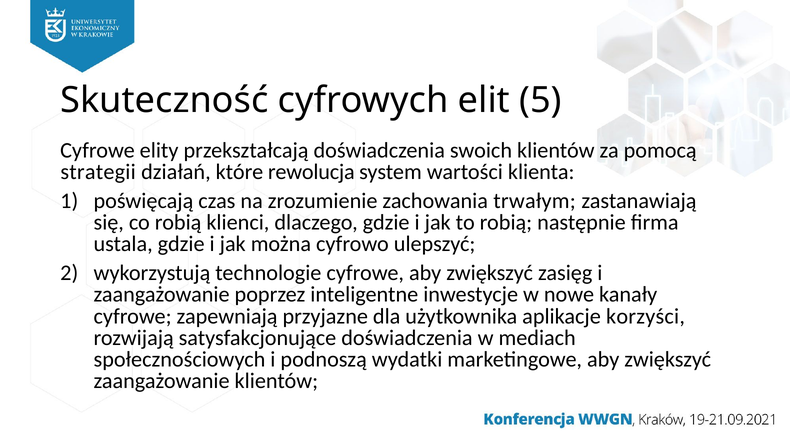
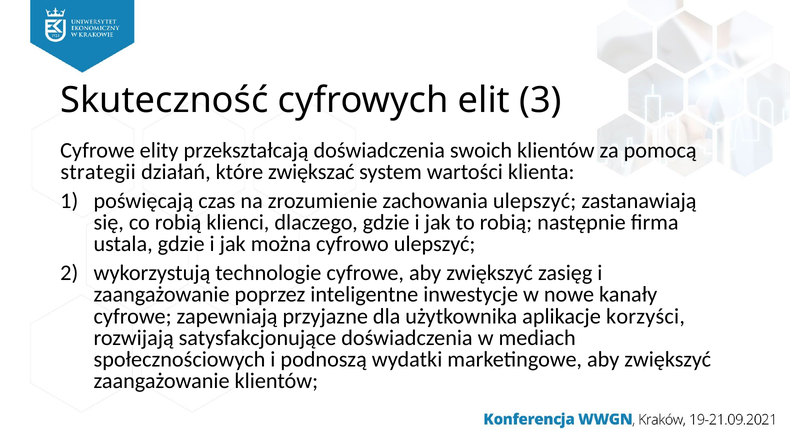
5: 5 -> 3 (541, 100)
rewolucja: rewolucja -> zwiększać (311, 172)
zachowania trwałym: trwałym -> ulepszyć (535, 201)
